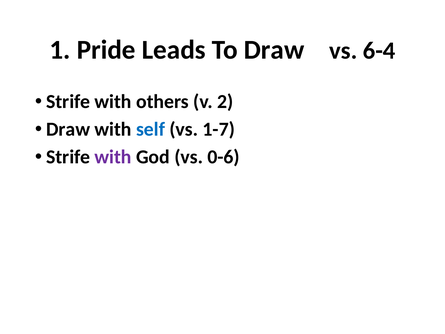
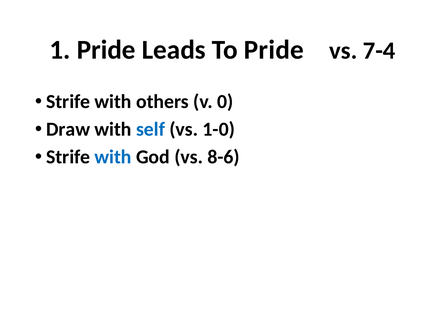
To Draw: Draw -> Pride (274, 50)
6-4: 6-4 -> 7-4 (379, 51)
2: 2 -> 0 (225, 102)
1-7: 1-7 -> 1-0 (219, 129)
with colour: purple -> blue (113, 157)
0-6: 0-6 -> 8-6 (224, 157)
